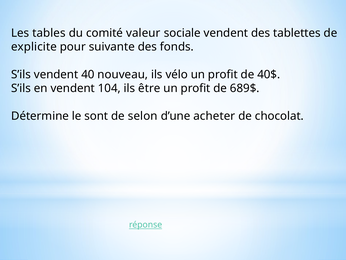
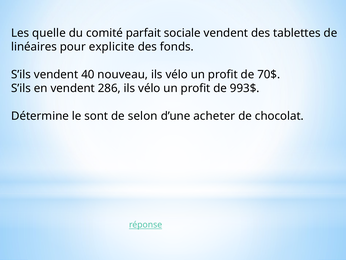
tables: tables -> quelle (49, 33)
valeur: valeur -> parfait (143, 33)
explicite: explicite -> linéaires (34, 47)
suivante: suivante -> explicite (112, 47)
40$: 40$ -> 70$ (269, 74)
104: 104 -> 286 (109, 88)
être: être -> vélo (149, 88)
689$: 689$ -> 993$ (245, 88)
